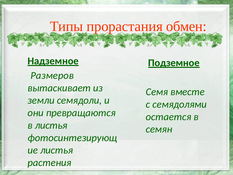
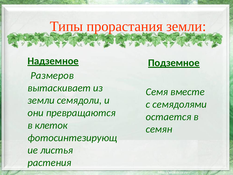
прорастания обмен: обмен -> земли (186, 26)
в листья: листья -> клеток (51, 125)
